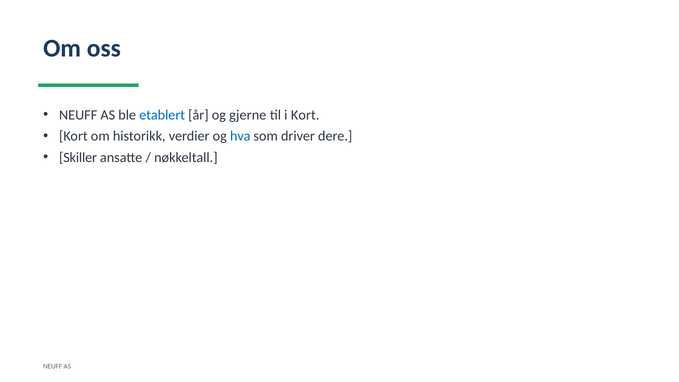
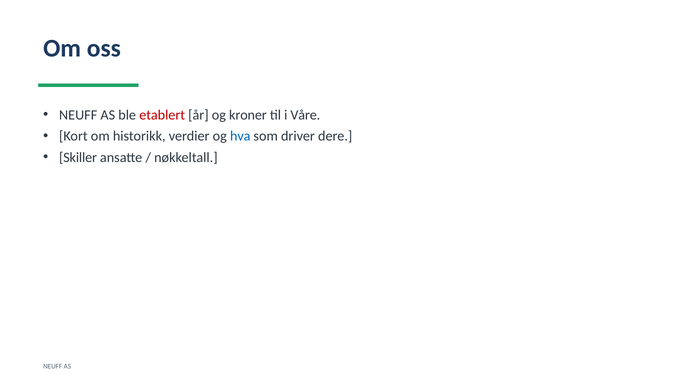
etablert colour: blue -> red (162, 115)
gjerne: gjerne -> kroner (248, 115)
i Kort: Kort -> Våre (305, 115)
